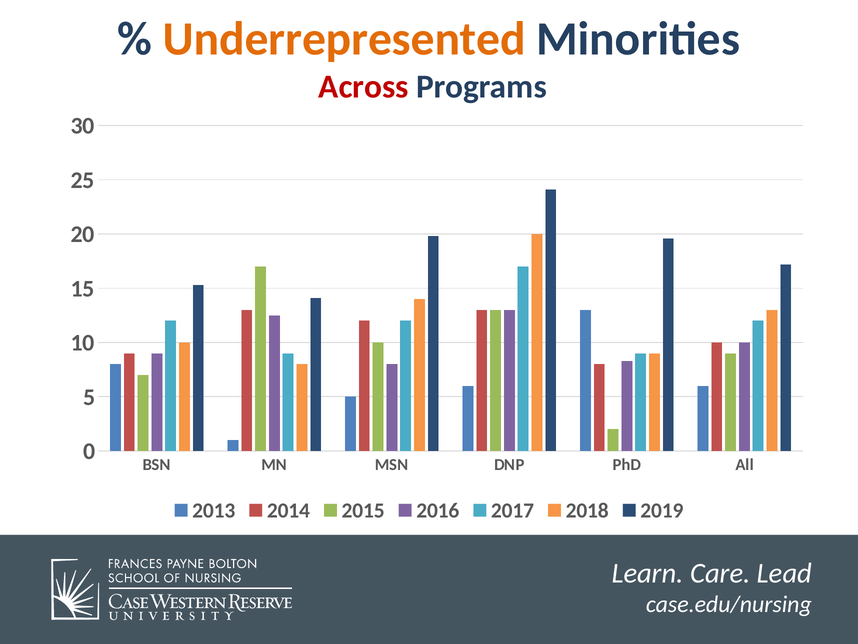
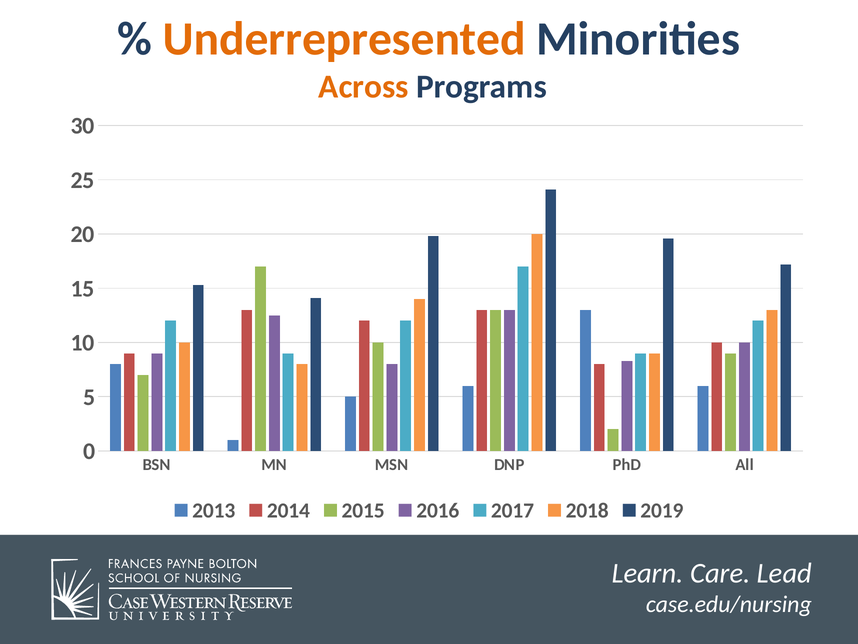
Across colour: red -> orange (364, 87)
